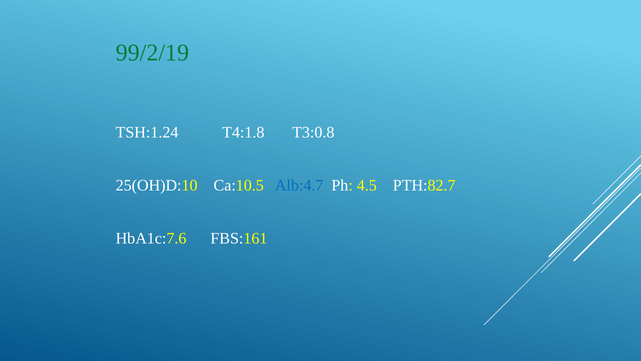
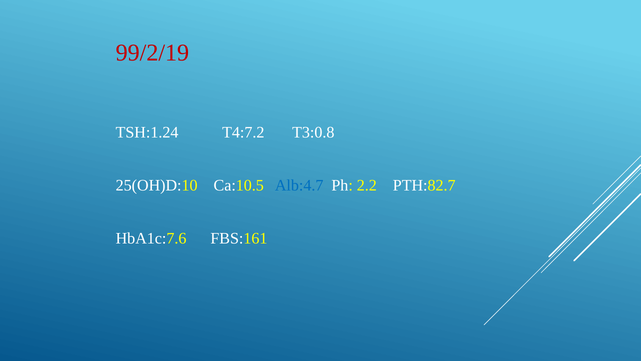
99/2/19 colour: green -> red (152, 53)
T4:1.8: T4:1.8 -> T4:7.2 (243, 132)
4.5: 4.5 -> 2.2 (367, 185)
